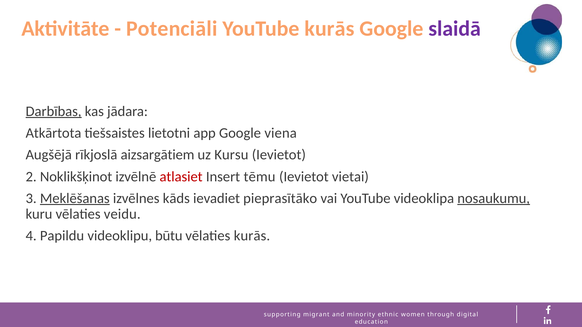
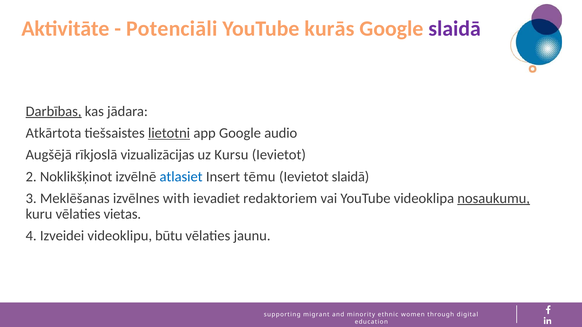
lietotni underline: none -> present (169, 133)
viena: viena -> audio (281, 133)
aizsargātiem: aizsargātiem -> vizualizācijas (158, 155)
atlasiet colour: red -> blue (181, 177)
Ievietot vietai: vietai -> slaidā (350, 177)
Meklēšanas underline: present -> none (75, 199)
kāds: kāds -> with (176, 199)
pieprasītāko: pieprasītāko -> redaktoriem (280, 199)
veidu: veidu -> vietas (122, 214)
Papildu: Papildu -> Izveidei (62, 236)
vēlaties kurās: kurās -> jaunu (252, 236)
